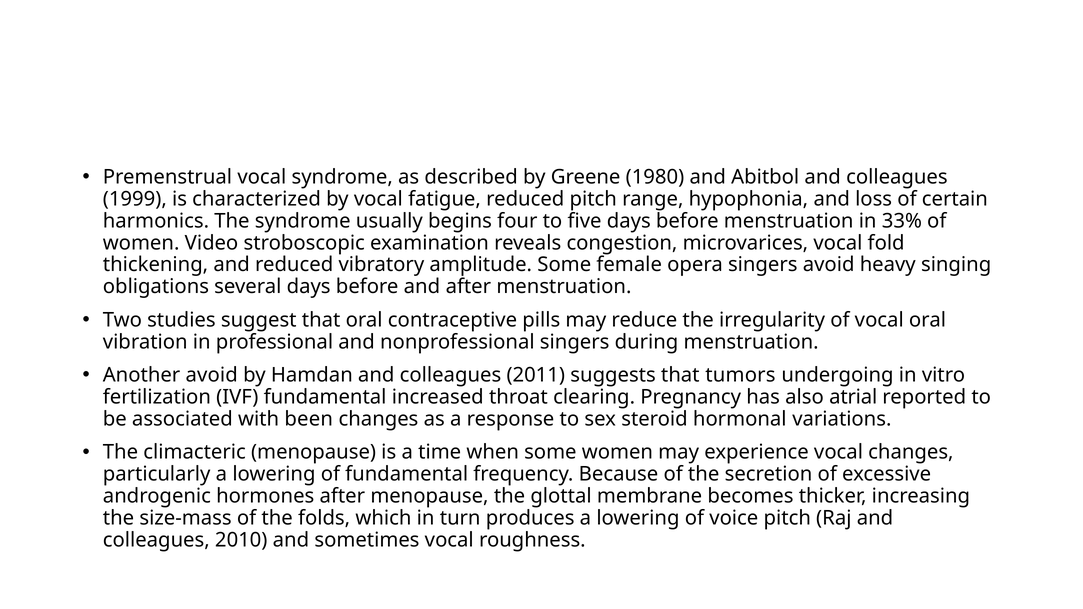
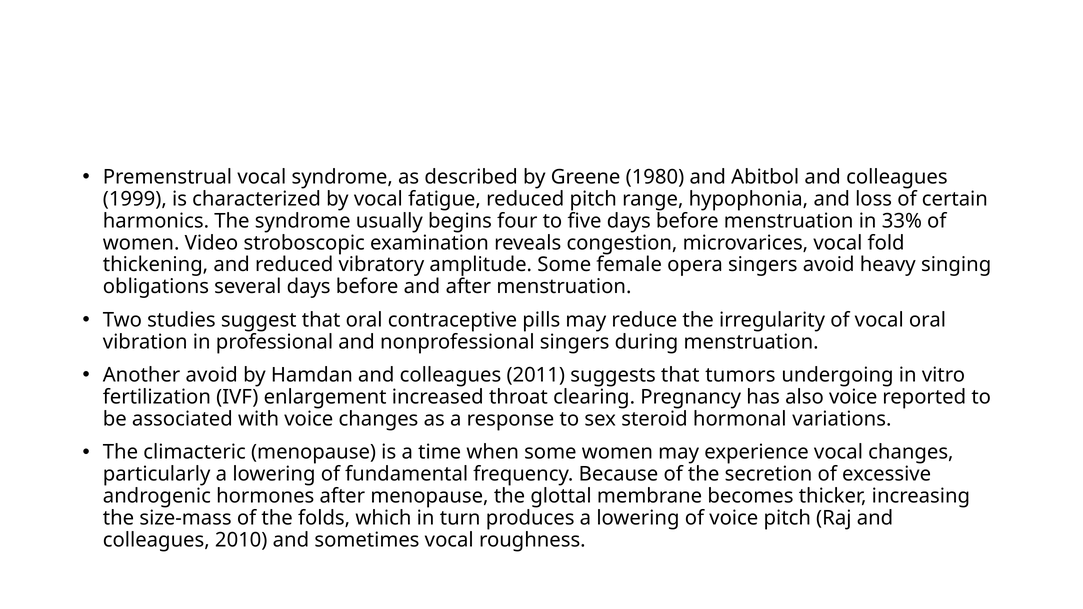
IVF fundamental: fundamental -> enlargement (325, 397)
also atrial: atrial -> voice (853, 397)
with been: been -> voice (309, 419)
